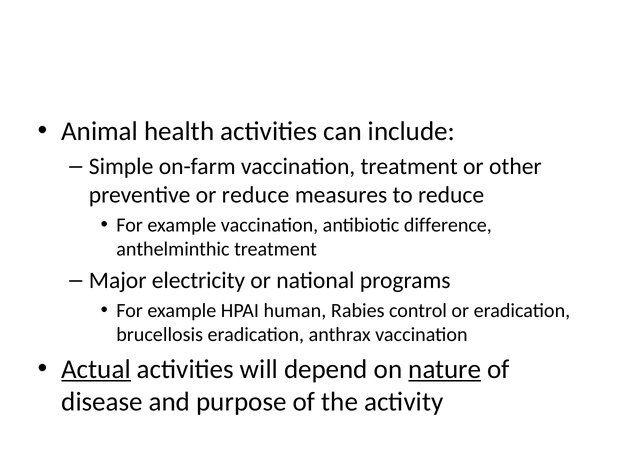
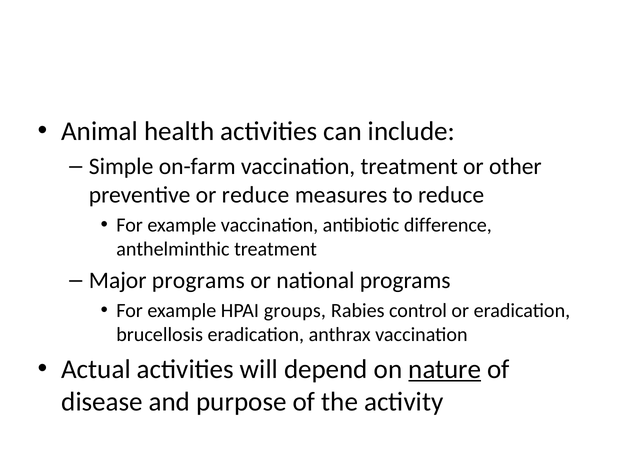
Major electricity: electricity -> programs (198, 280)
human: human -> groups (295, 311)
Actual underline: present -> none (96, 369)
